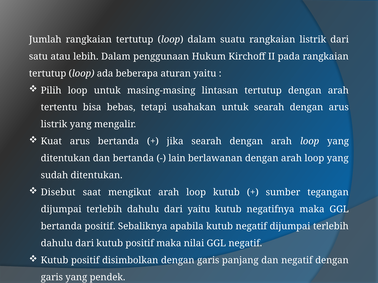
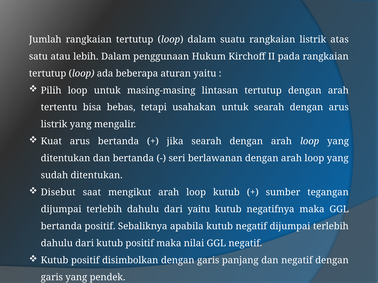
listrik dari: dari -> atas (340, 40)
lain: lain -> seri (177, 159)
